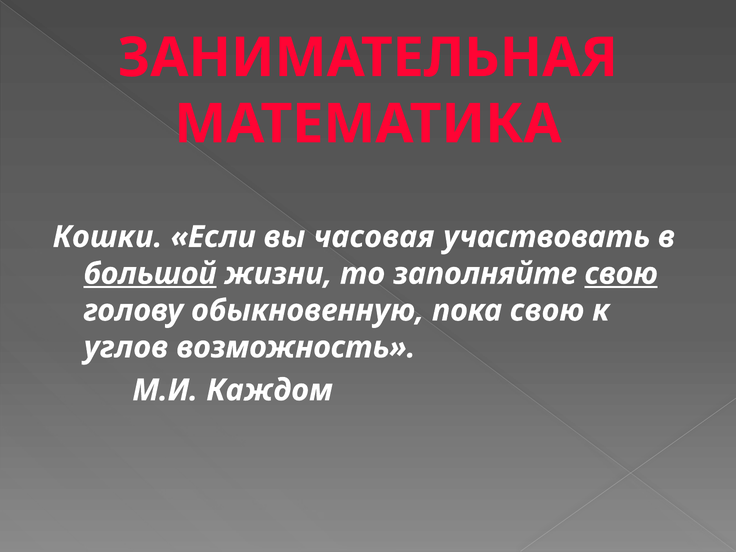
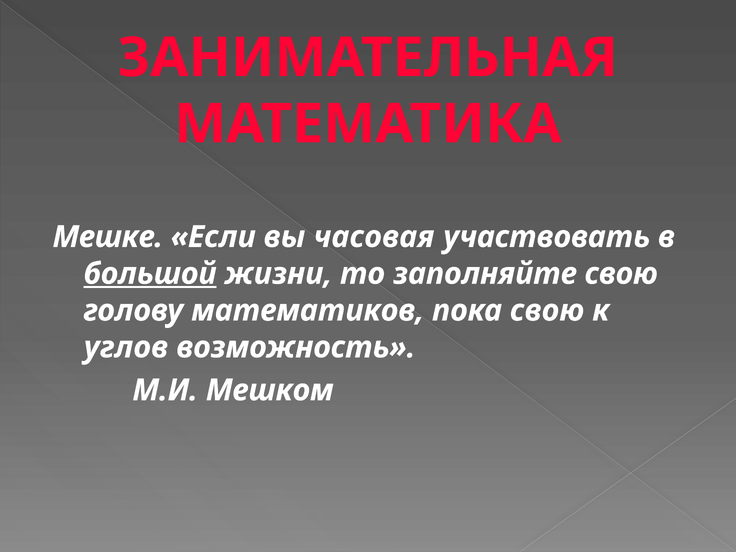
Кошки: Кошки -> Мешке (108, 237)
свою underline: present -> none (621, 274)
обыкновенную: обыкновенную -> математиков (308, 311)
Каждом: Каждом -> Мешком (270, 390)
